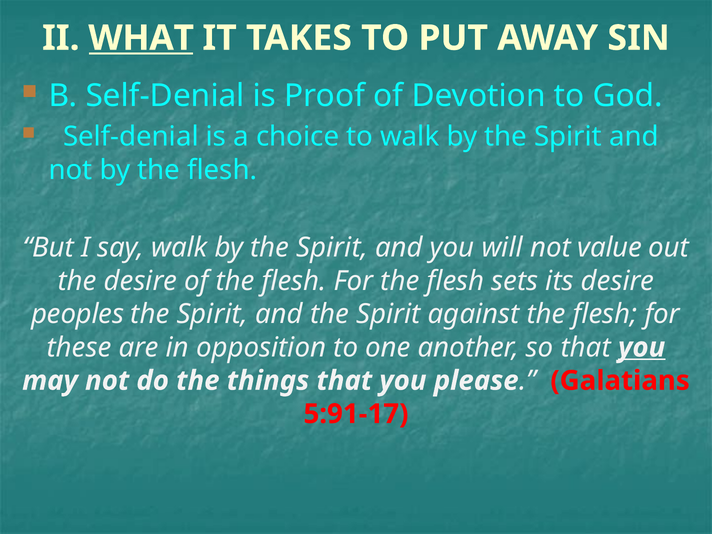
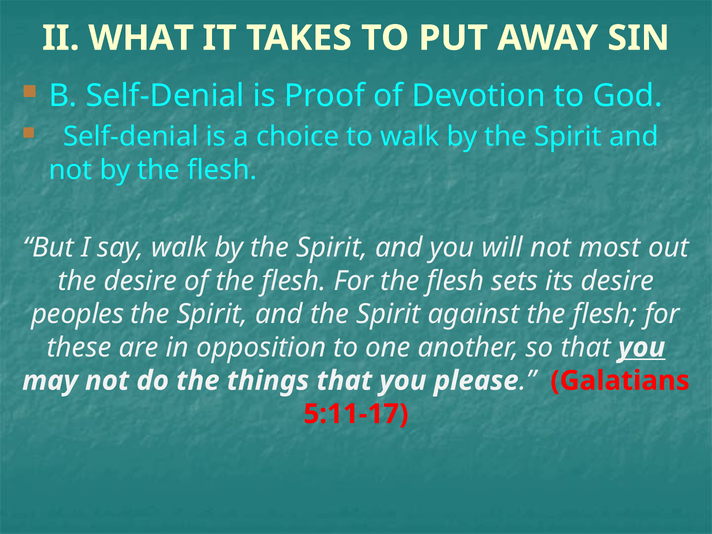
WHAT underline: present -> none (141, 38)
value: value -> most (609, 248)
5:91-17: 5:91-17 -> 5:11-17 (356, 414)
